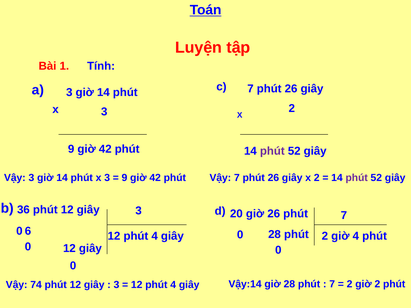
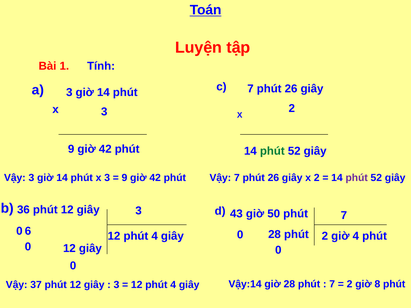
phút colour: purple -> green (272, 151)
20: 20 -> 43 (236, 214)
giờ 26: 26 -> 50 (274, 214)
giờ 2: 2 -> 8 (377, 284)
74: 74 -> 37 (36, 285)
